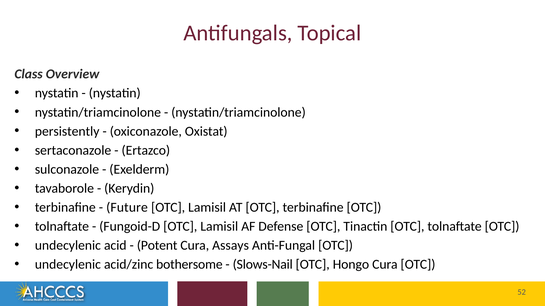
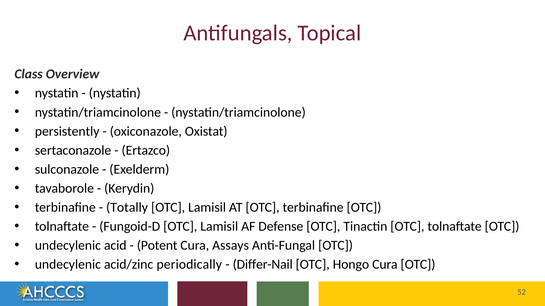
Future: Future -> Totally (127, 208)
bothersome: bothersome -> periodically (189, 265)
Slows-Nail: Slows-Nail -> Differ-Nail (263, 265)
